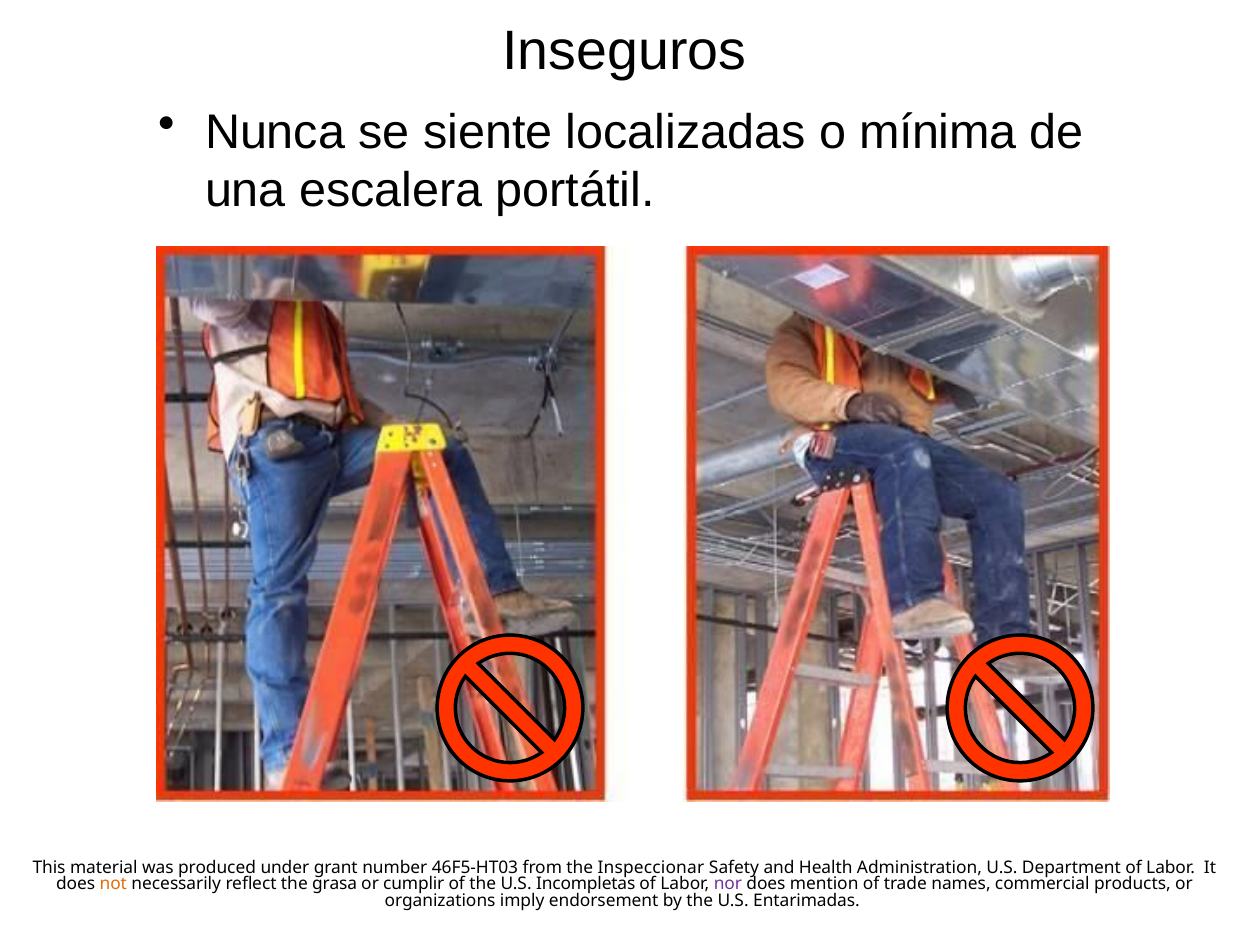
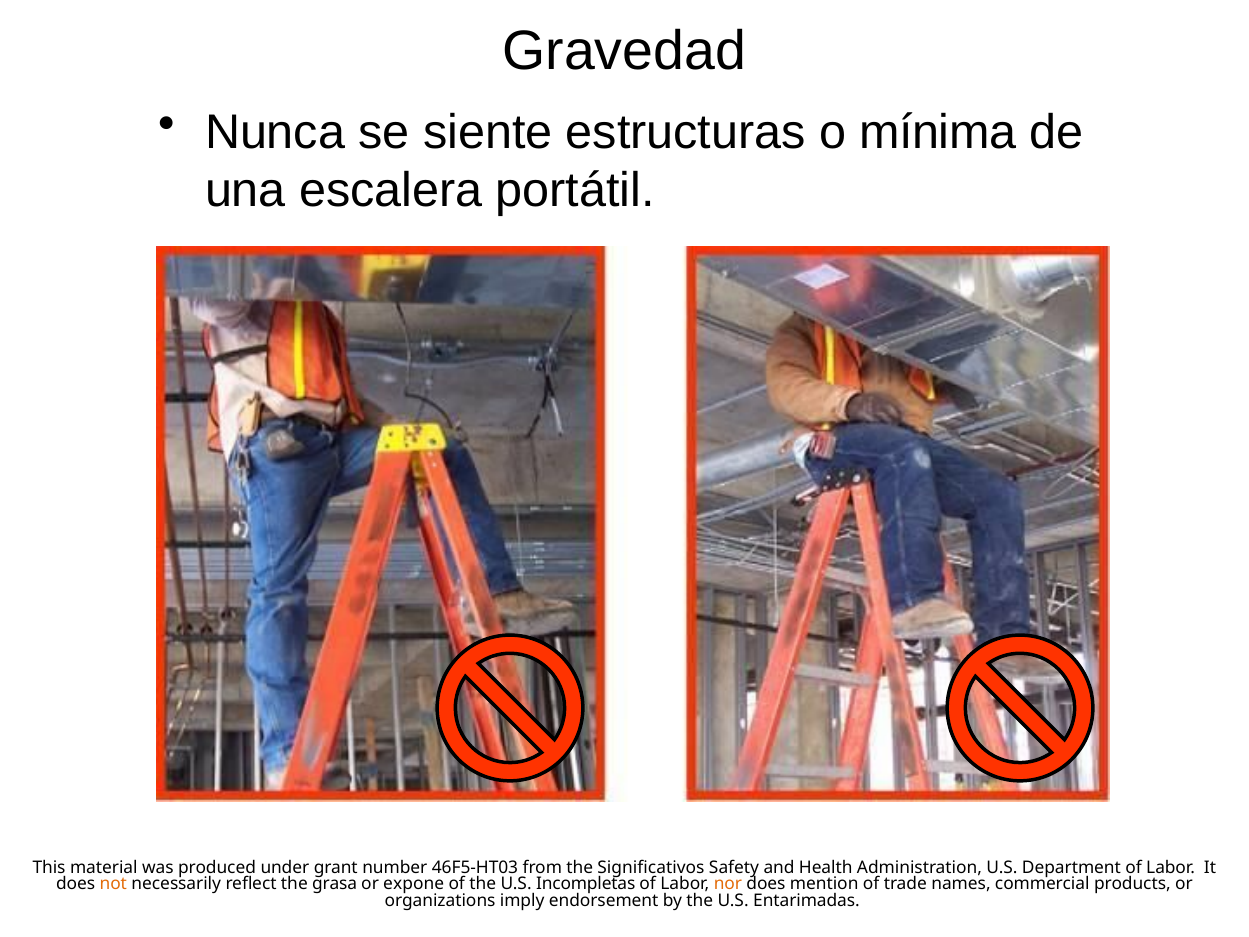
Inseguros: Inseguros -> Gravedad (624, 51)
localizadas: localizadas -> estructuras (686, 132)
Inspeccionar: Inspeccionar -> Significativos (651, 867)
cumplir: cumplir -> expone (414, 884)
nor colour: purple -> orange (728, 884)
